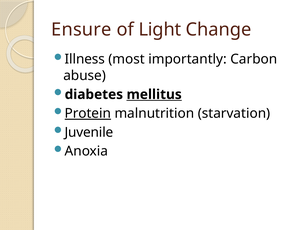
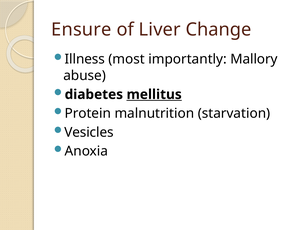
Light: Light -> Liver (160, 30)
Carbon: Carbon -> Mallory (254, 59)
Protein underline: present -> none (88, 113)
Juvenile: Juvenile -> Vesicles (89, 132)
